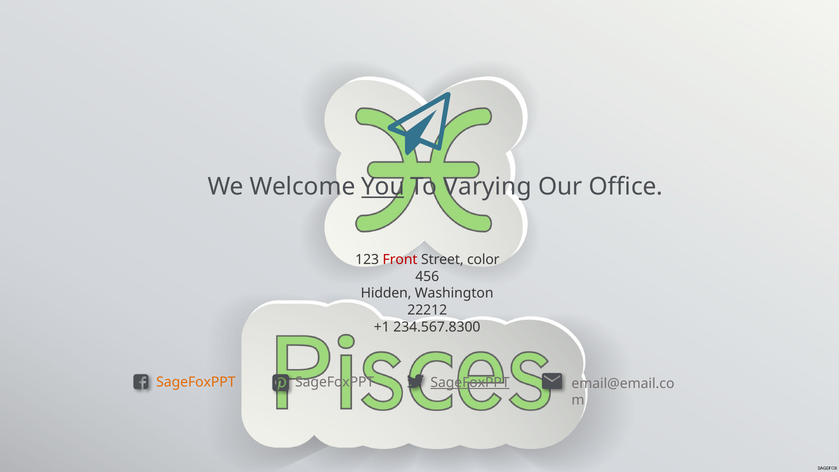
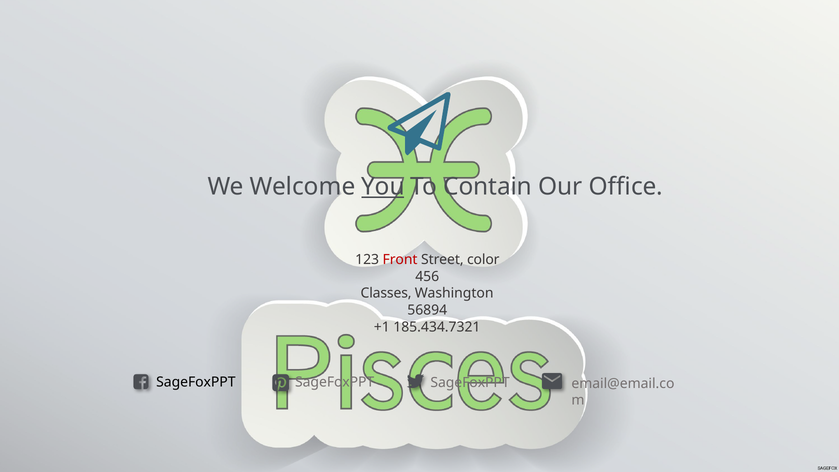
Varying: Varying -> Contain (488, 186)
Hidden: Hidden -> Classes (386, 293)
22212: 22212 -> 56894 (427, 310)
234.567.8300: 234.567.8300 -> 185.434.7321 (437, 327)
SageFoxPPT colour: orange -> black (196, 382)
SageFoxPPT underline: present -> none (470, 382)
